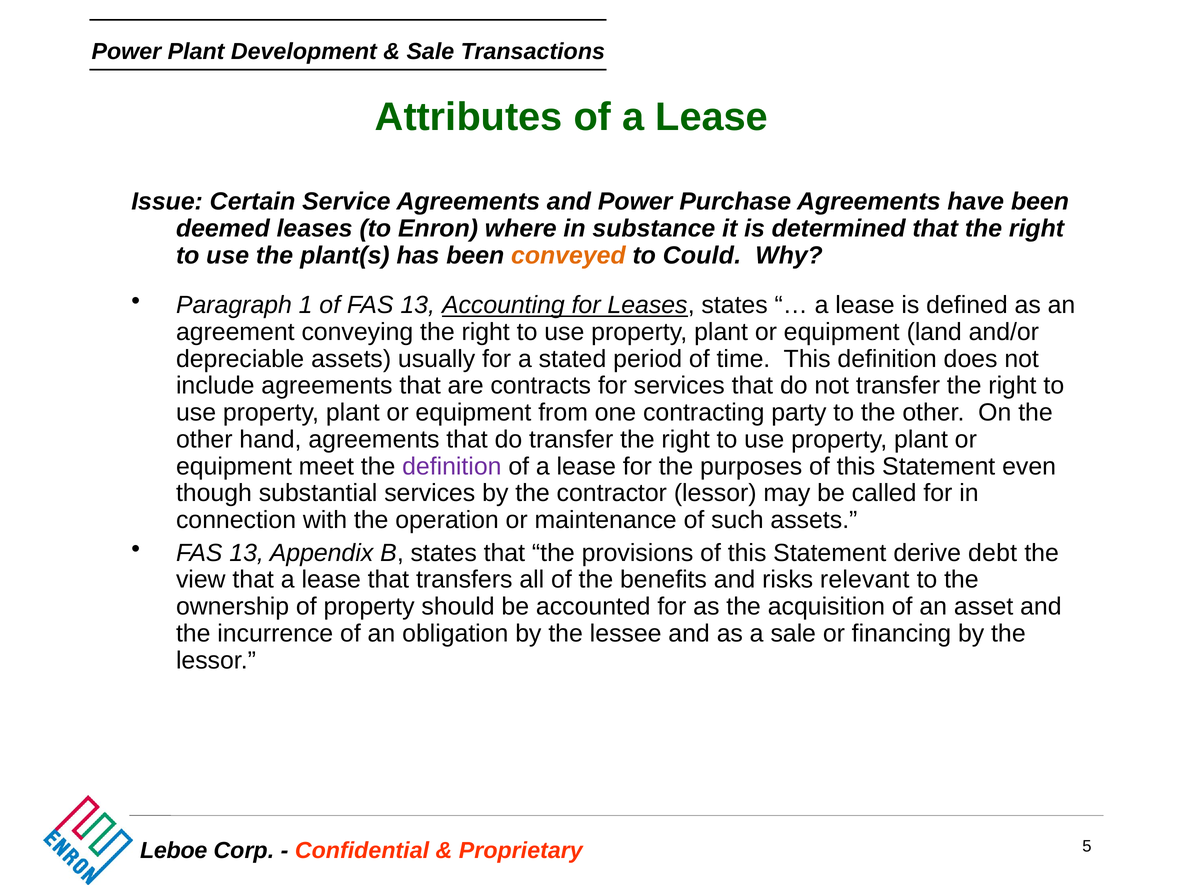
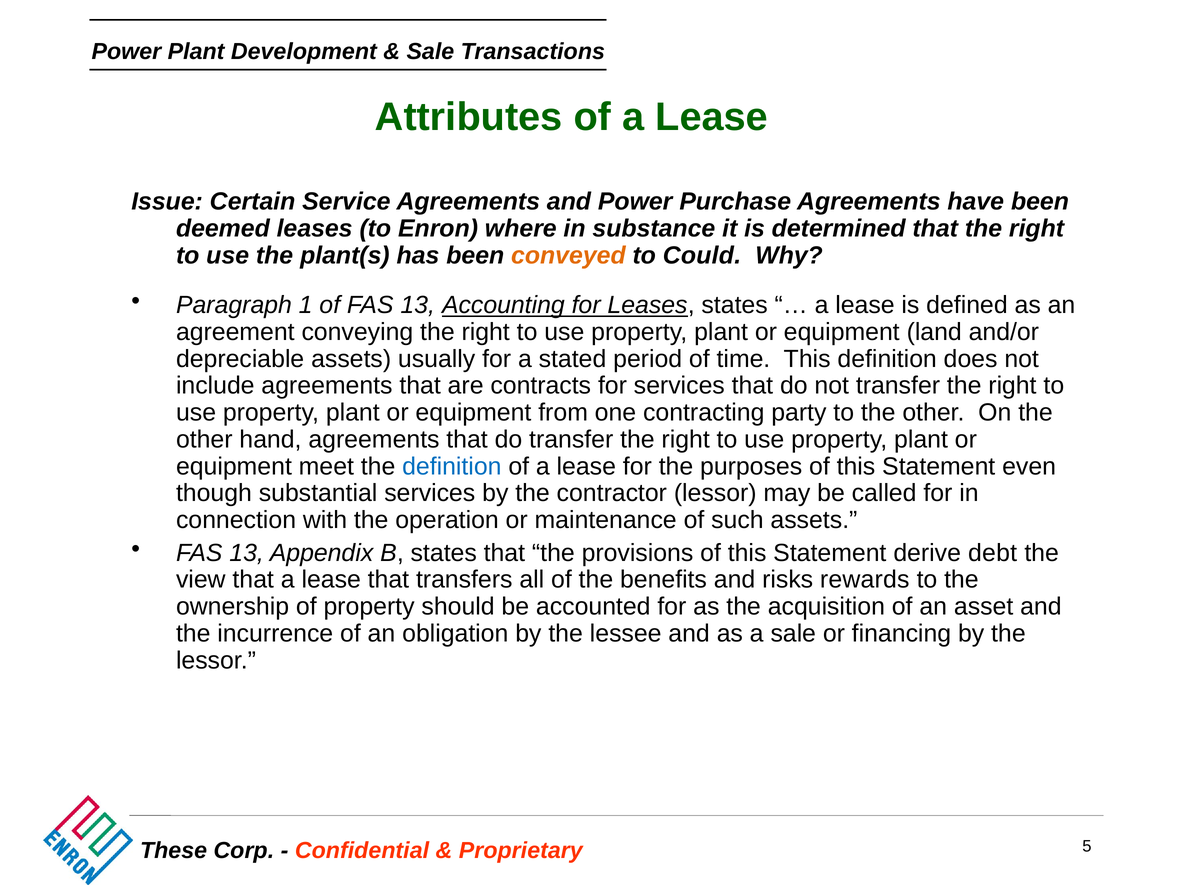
definition colour: purple -> blue (452, 466)
relevant: relevant -> rewards (865, 580)
Leboe: Leboe -> These (174, 850)
